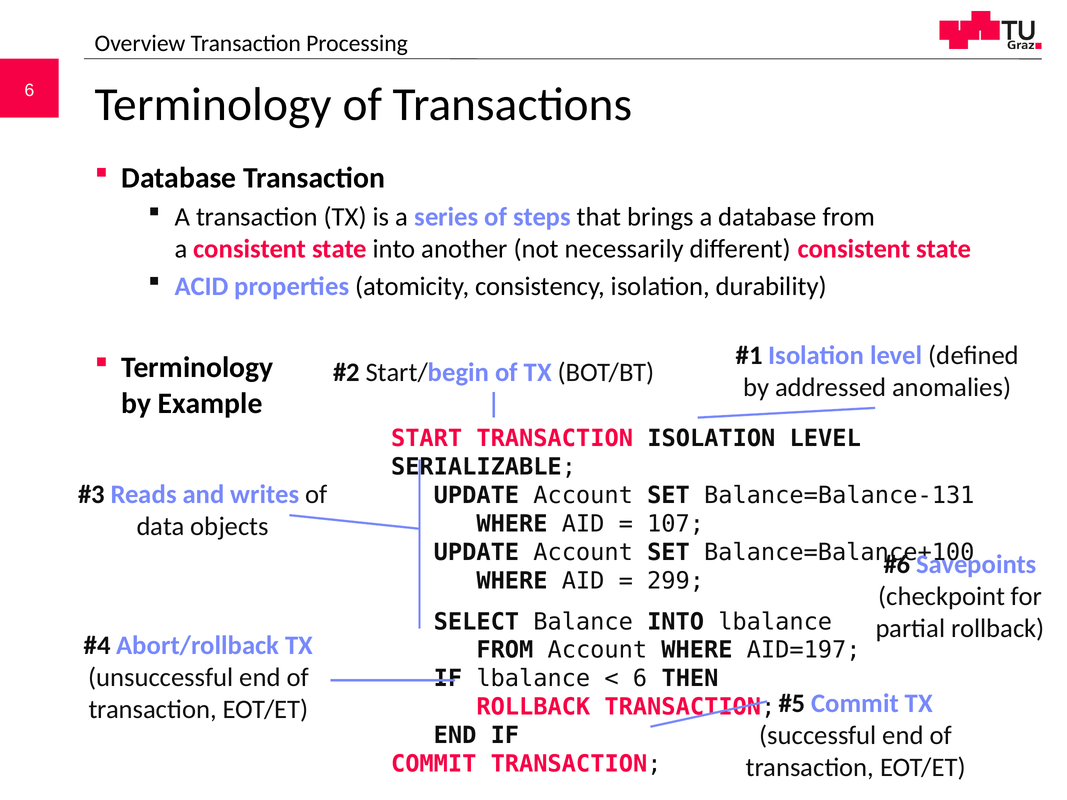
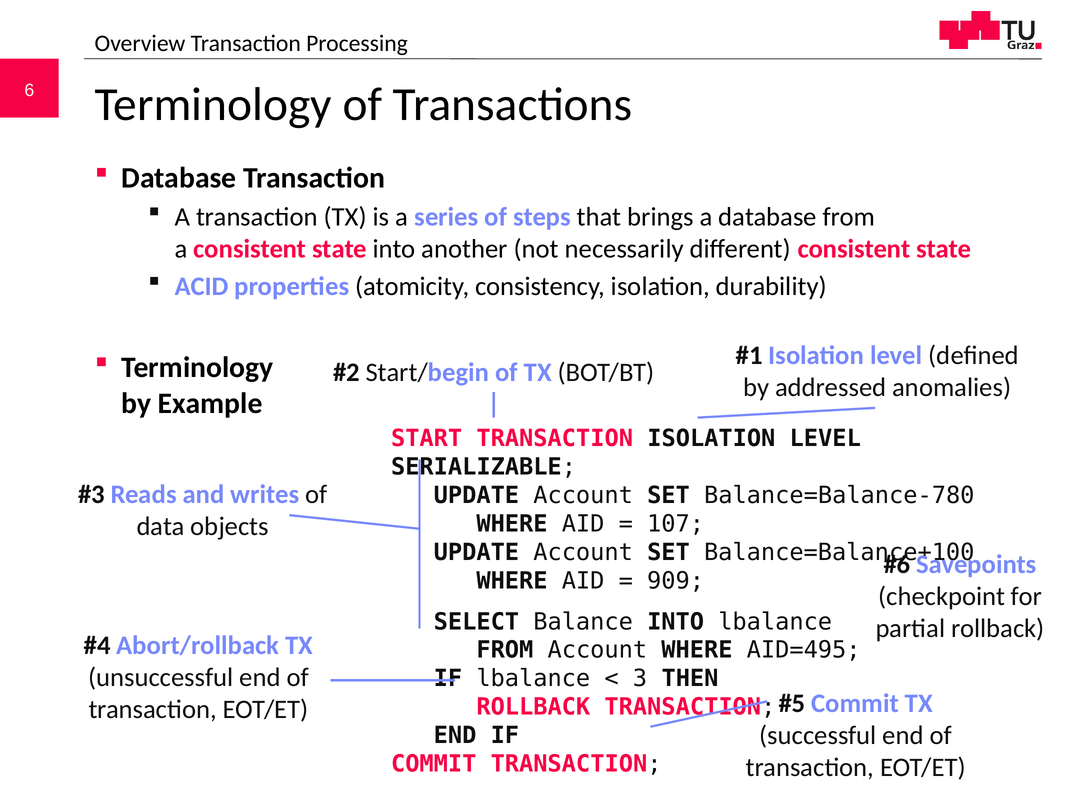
Balance=Balance-131: Balance=Balance-131 -> Balance=Balance-780 (839, 496)
299: 299 -> 909 (676, 581)
AID=197: AID=197 -> AID=495 (804, 650)
6: 6 -> 3 (640, 679)
